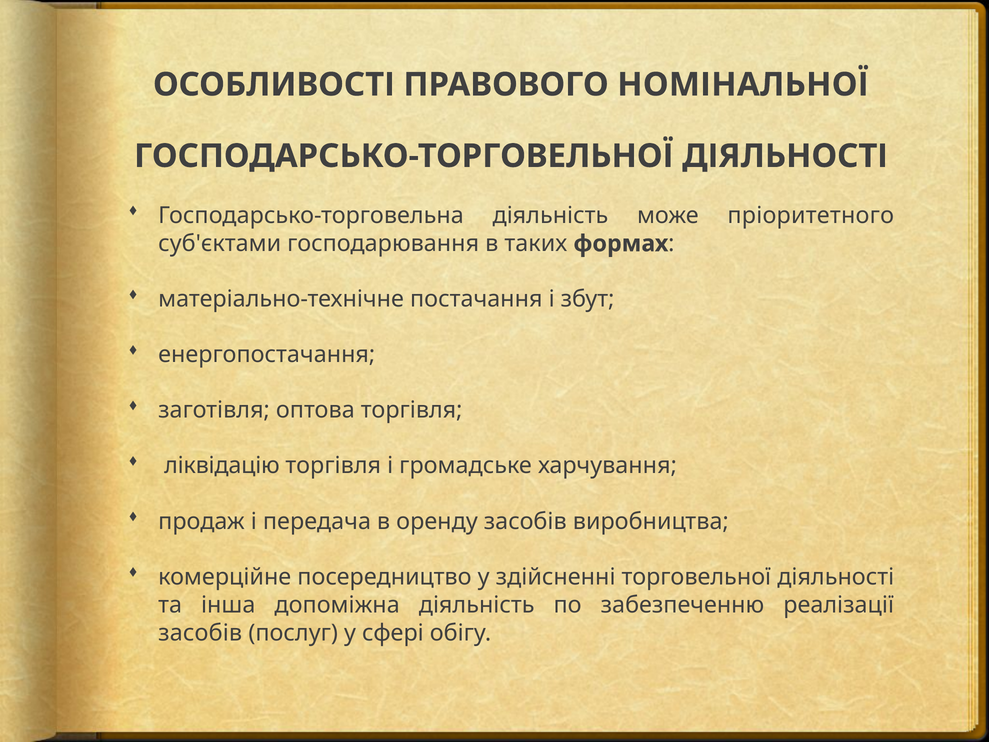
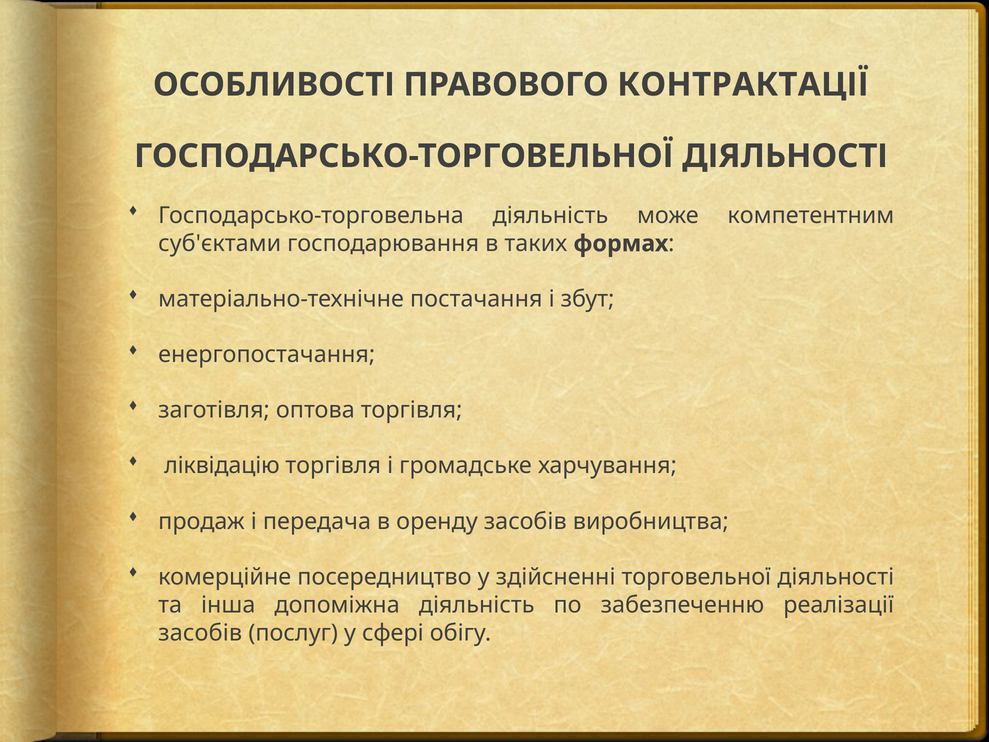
НОМІНАЛЬНОЇ: НОМІНАЛЬНОЇ -> КОНТРАКТАЦІЇ (743, 85)
пріоритетного: пріоритетного -> компетентним (811, 215)
